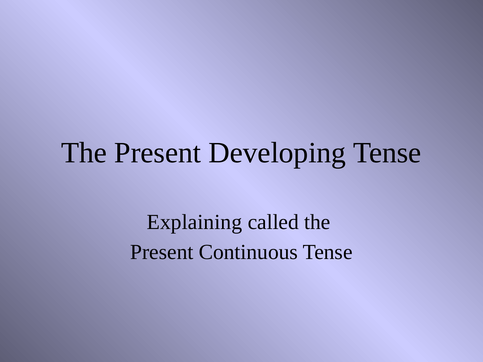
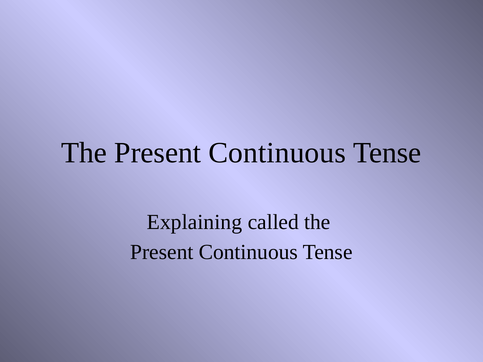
Developing: Developing -> Continuous (277, 153)
